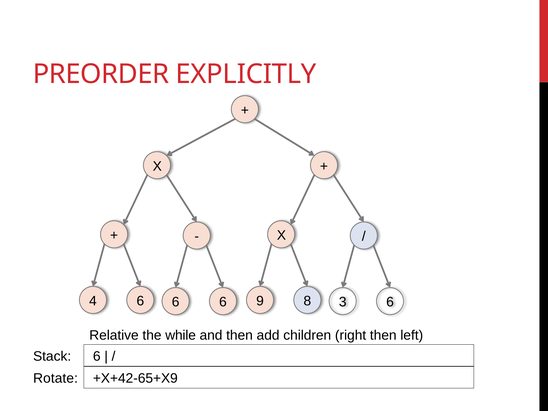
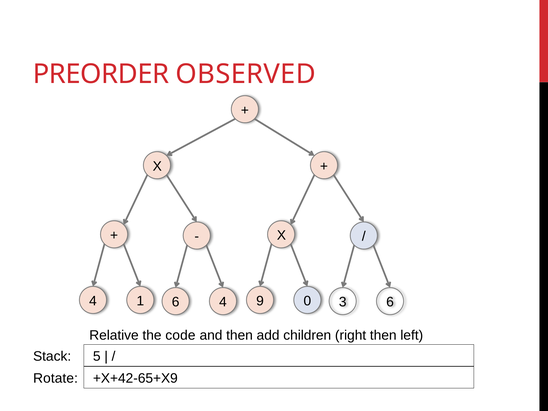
EXPLICITLY: EXPLICITLY -> OBSERVED (246, 74)
4 6: 6 -> 1 (140, 301)
8: 8 -> 0 (307, 301)
6 6: 6 -> 4 (223, 302)
while: while -> code (180, 335)
Stack 6: 6 -> 5 (97, 356)
